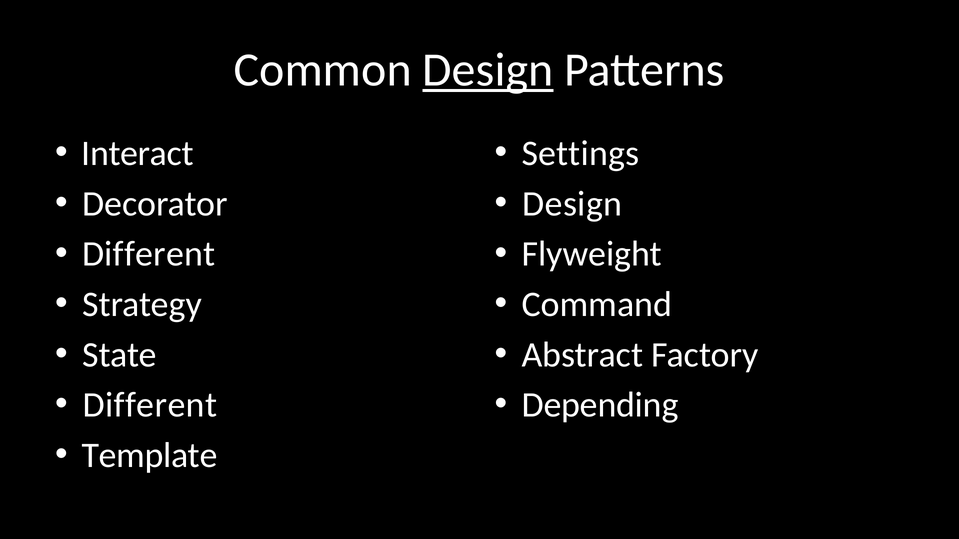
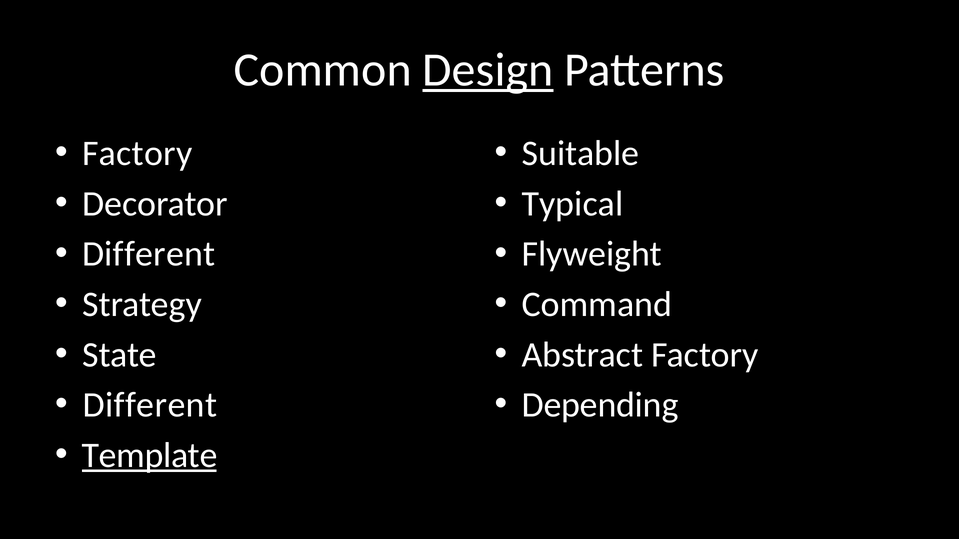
Interact: Interact -> Factory (137, 154)
Settings: Settings -> Suitable (581, 154)
Design: Design -> Typical (572, 204)
Template underline: none -> present (150, 456)
